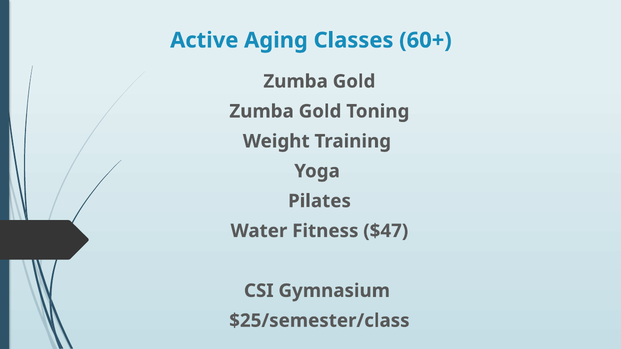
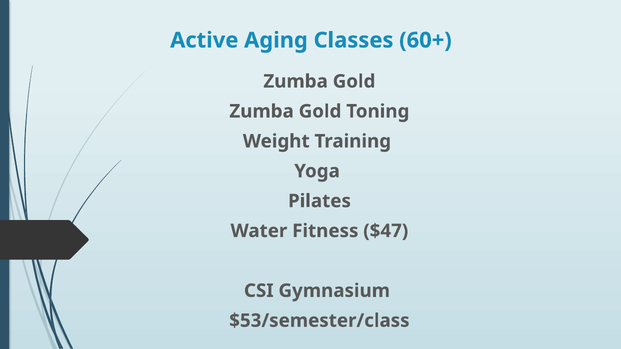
$25/semester/class: $25/semester/class -> $53/semester/class (319, 321)
